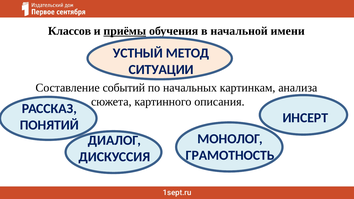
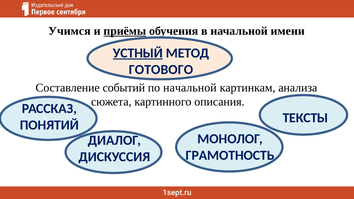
Классов: Классов -> Учимся (69, 31)
УСТНЫЙ underline: none -> present (138, 53)
СИТУАЦИИ: СИТУАЦИИ -> ГОТОВОГО (161, 70)
по начальных: начальных -> начальной (190, 88)
ИНСЕРТ: ИНСЕРТ -> ТЕКСТЫ (305, 118)
